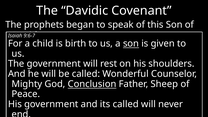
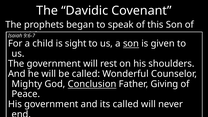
birth: birth -> sight (76, 44)
Sheep: Sheep -> Giving (164, 84)
